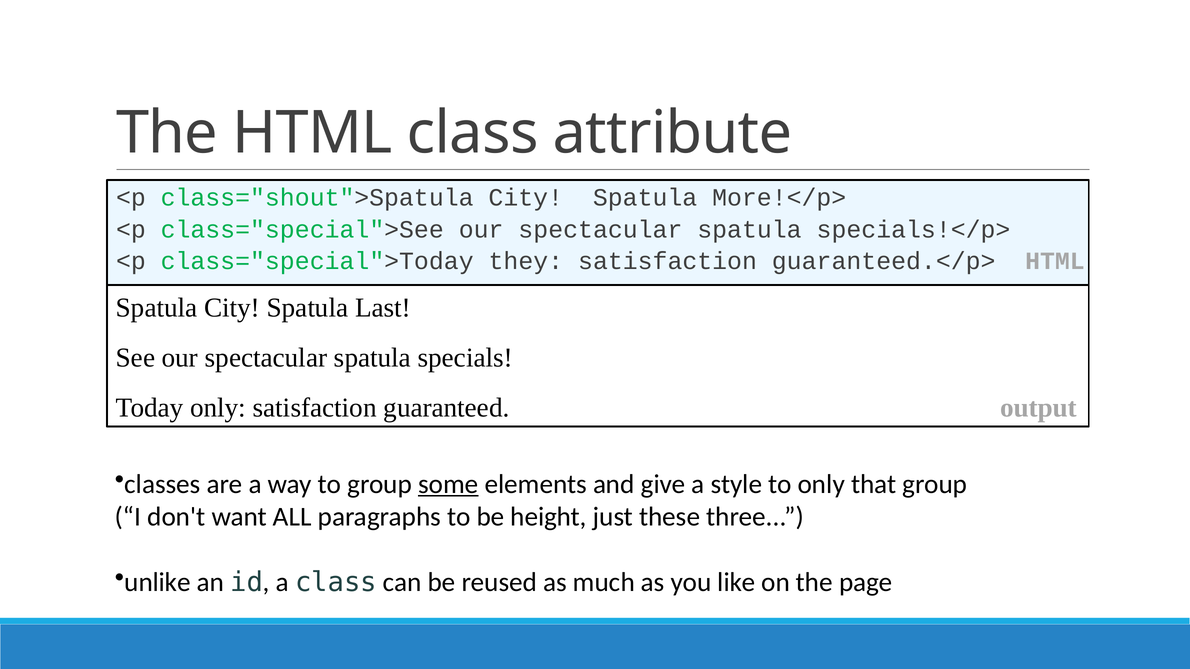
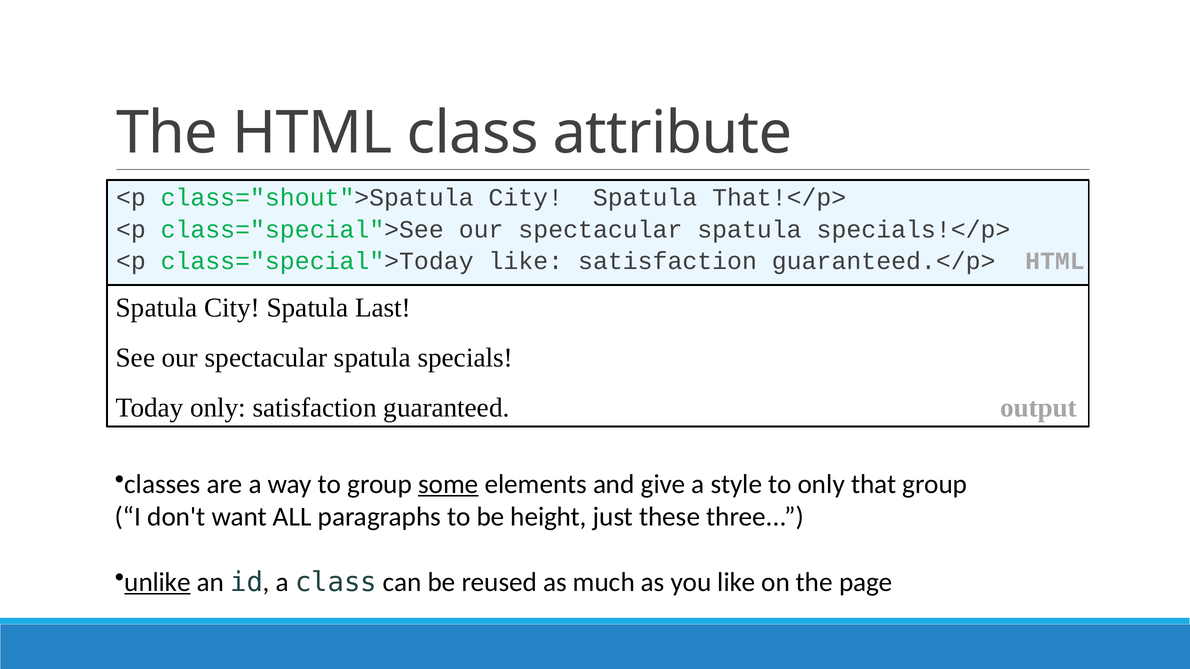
More!</p>: More!</p> -> That!</p> (779, 198)
class="special">Today they: they -> like (526, 261)
unlike underline: none -> present (158, 582)
